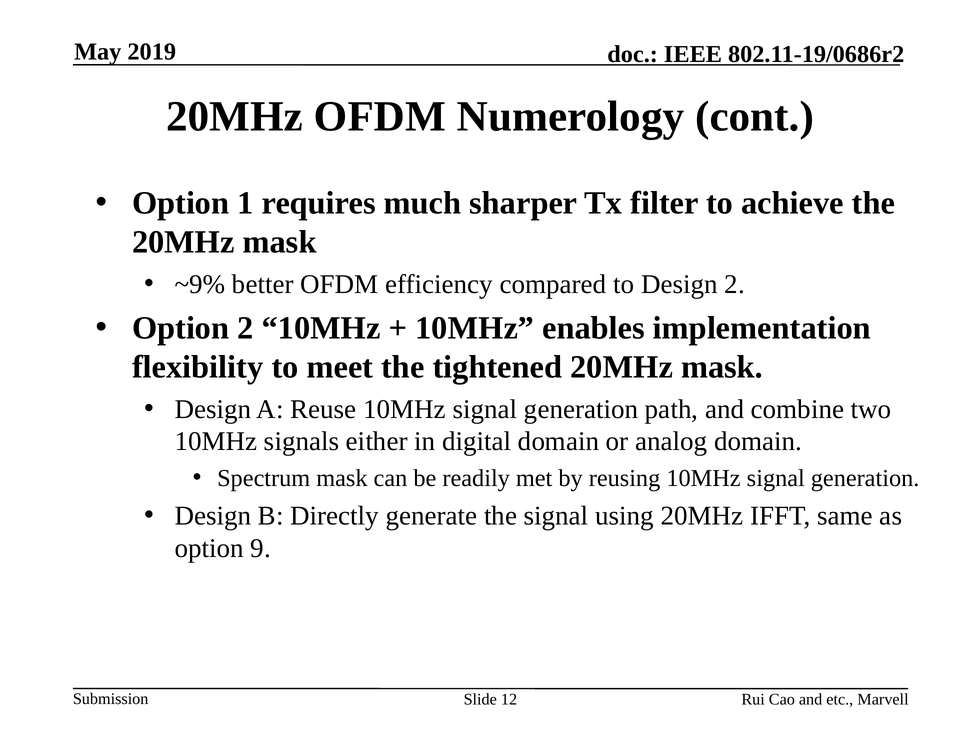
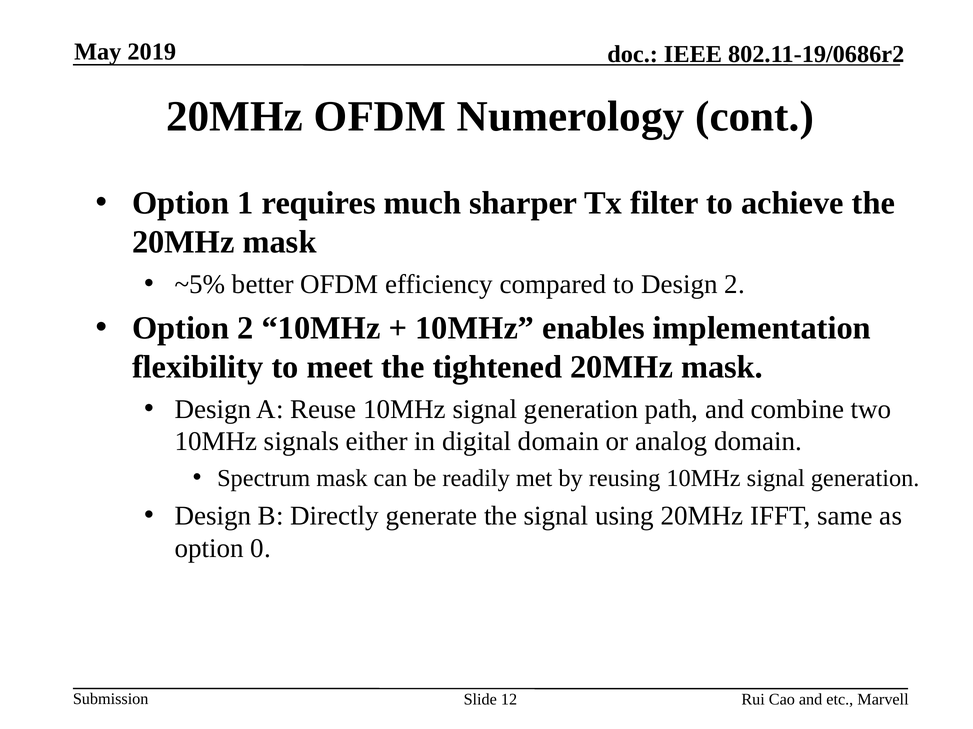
~9%: ~9% -> ~5% (200, 284)
9: 9 -> 0 (261, 549)
